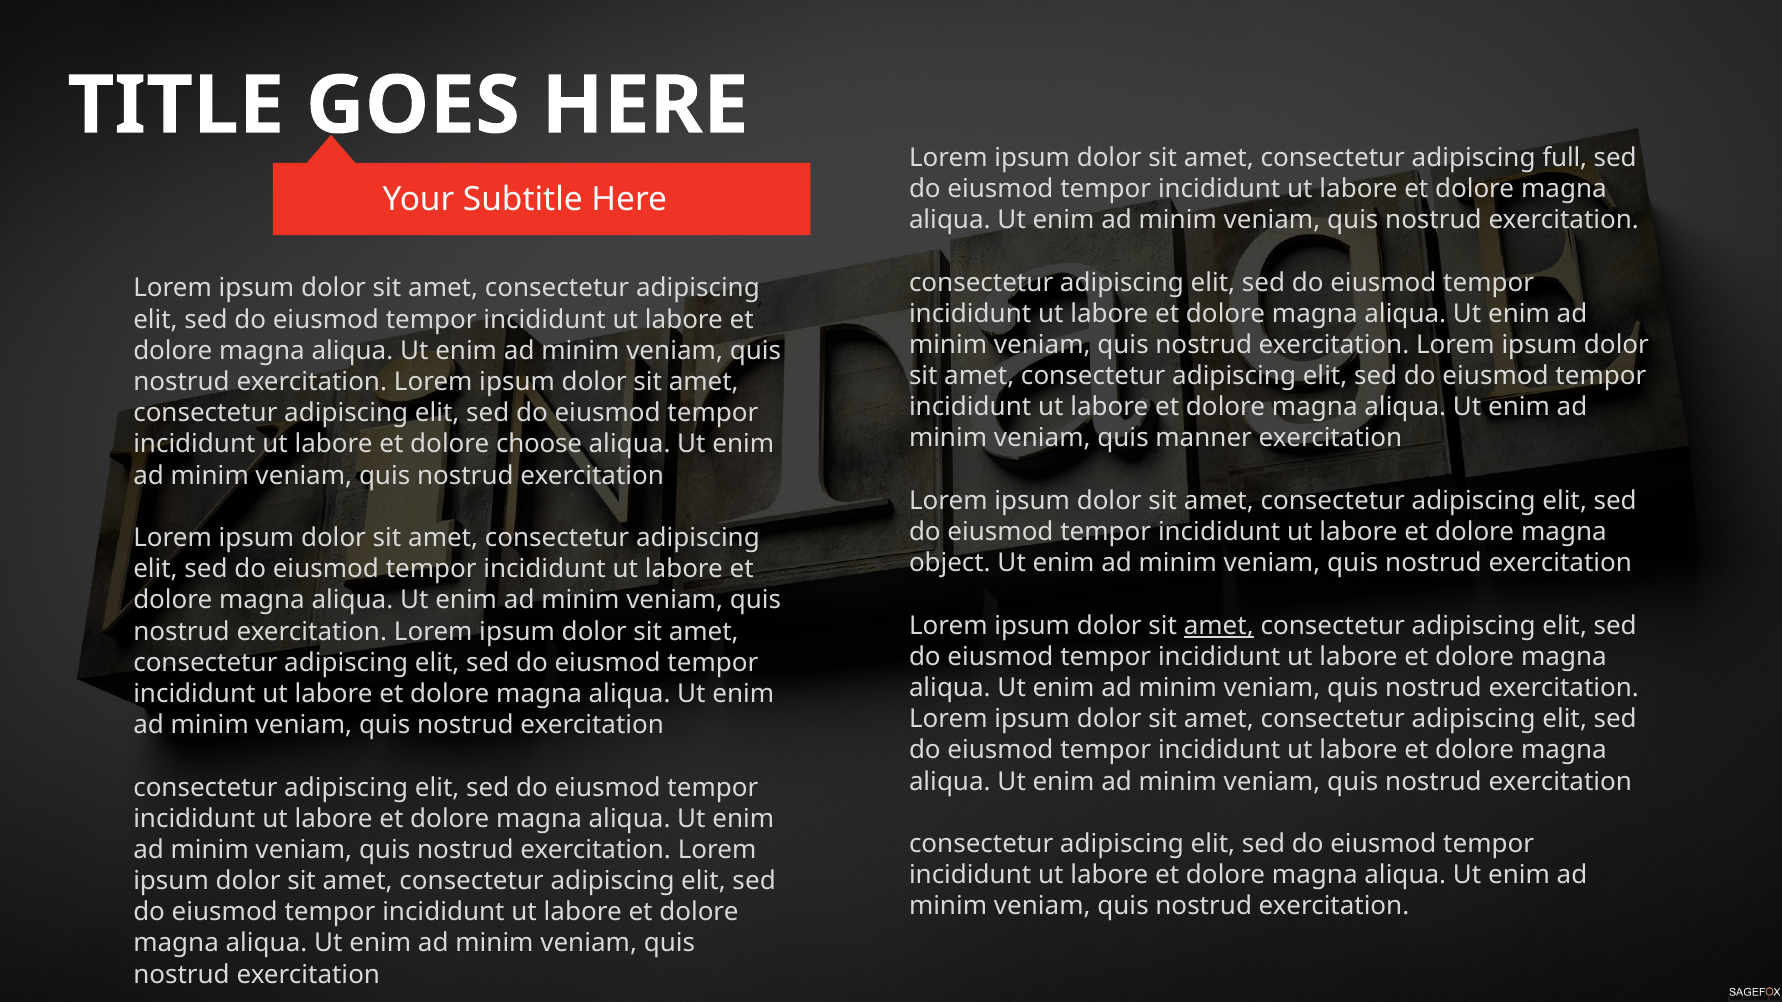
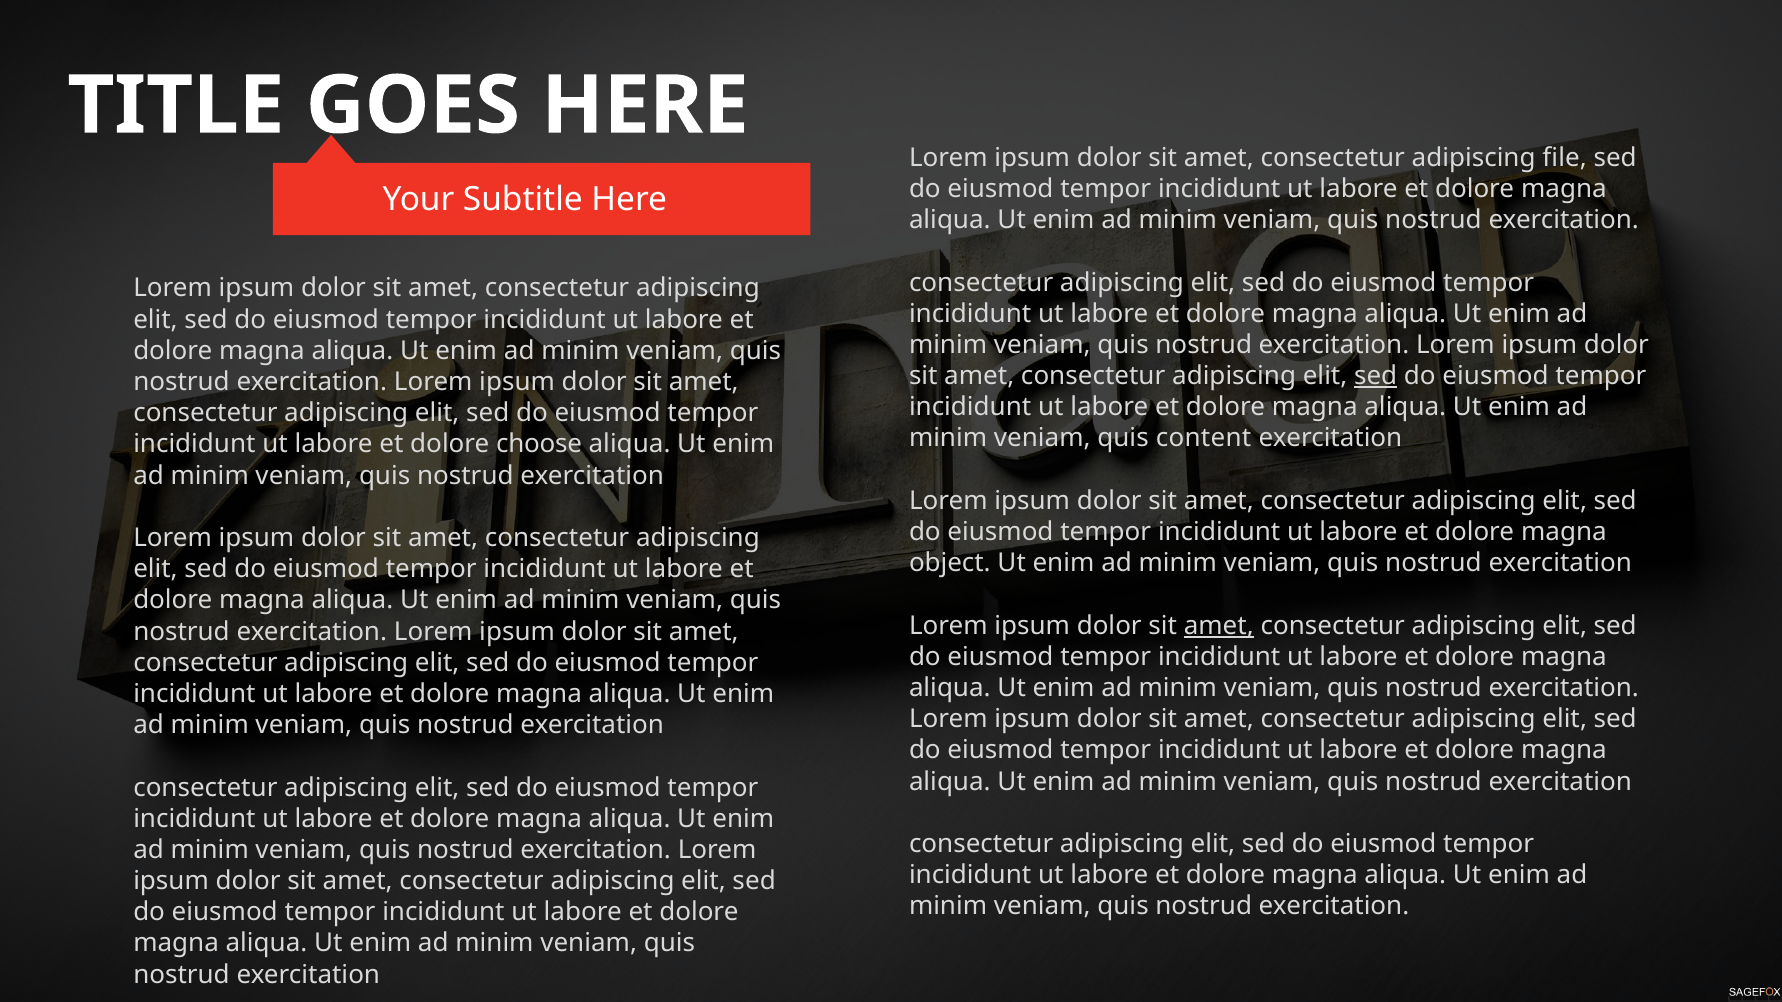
full: full -> file (1565, 158)
sed underline: none -> present (1376, 376)
manner: manner -> content (1204, 439)
